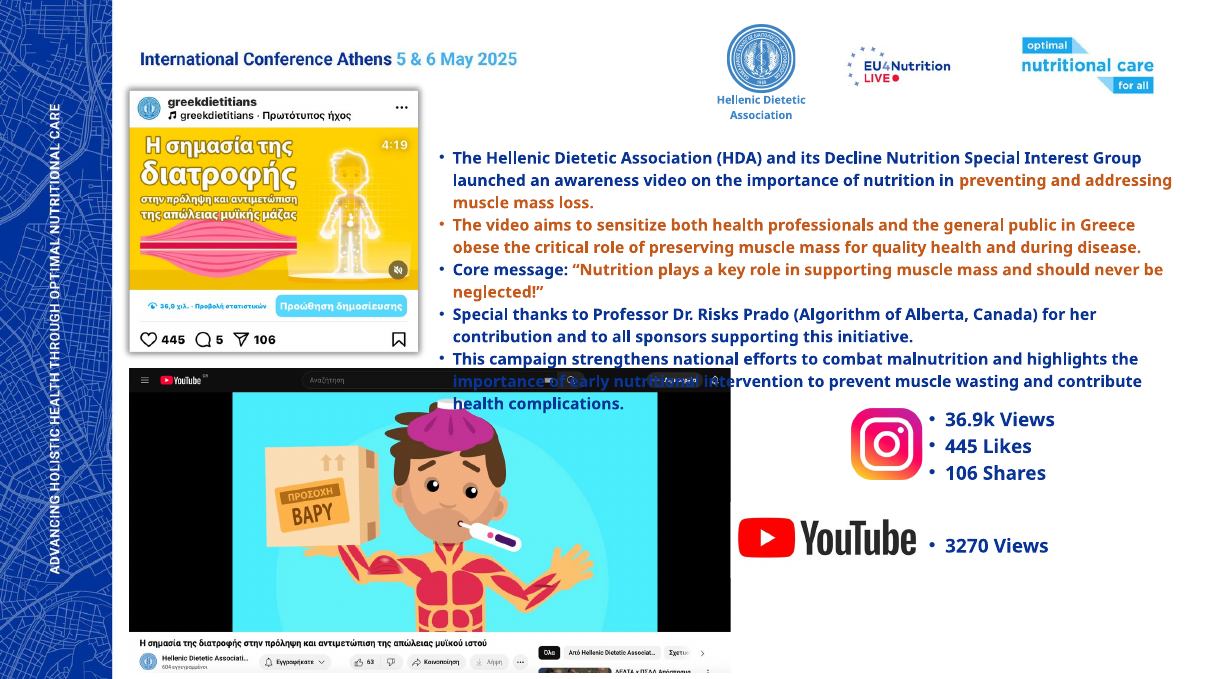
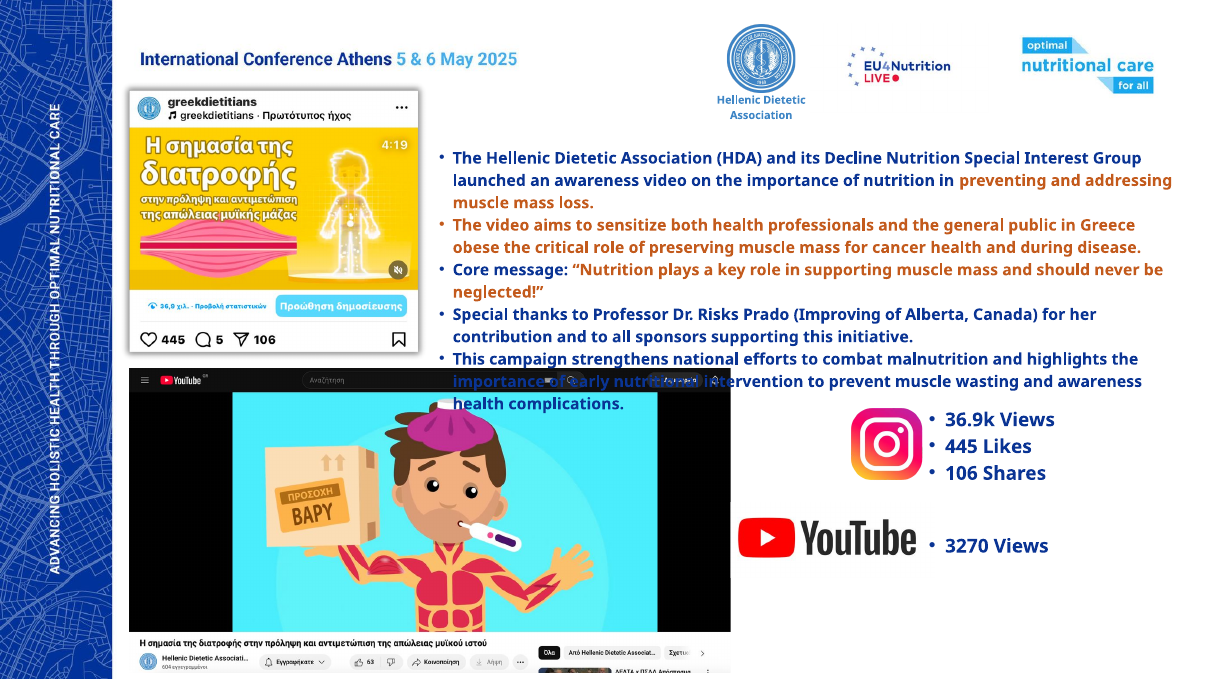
quality: quality -> cancer (899, 248)
Algorithm: Algorithm -> Improving (837, 315)
and contribute: contribute -> awareness (1100, 382)
